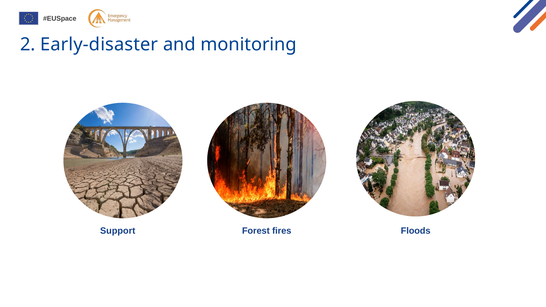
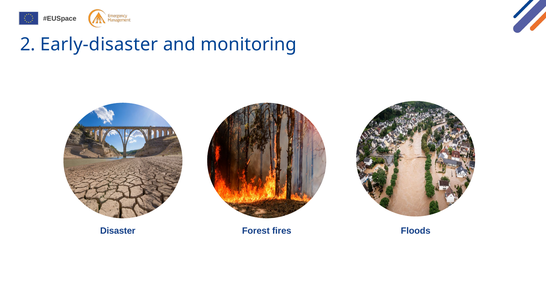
Support: Support -> Disaster (118, 231)
